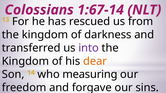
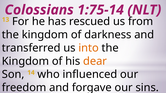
1:67-14: 1:67-14 -> 1:75-14 (101, 10)
into colour: purple -> orange (89, 48)
measuring: measuring -> influenced (90, 75)
